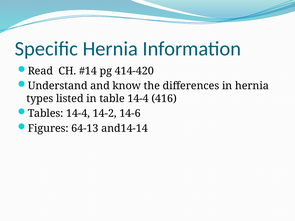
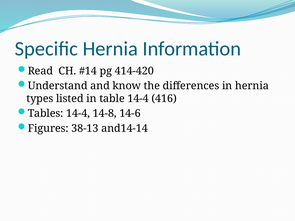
14-2: 14-2 -> 14-8 (105, 114)
64-13: 64-13 -> 38-13 (85, 129)
